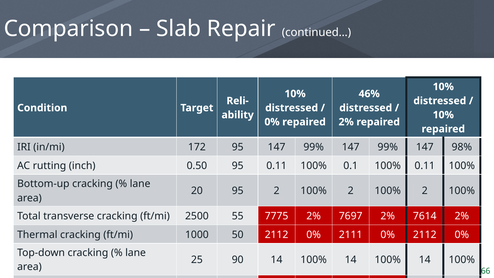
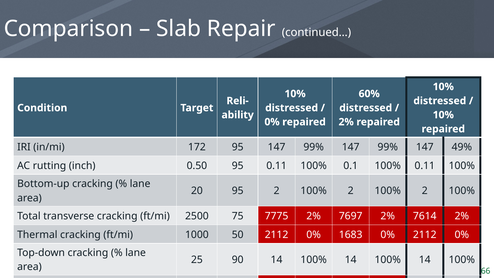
46%: 46% -> 60% (369, 94)
98%: 98% -> 49% (462, 147)
55: 55 -> 75 (238, 216)
2111: 2111 -> 1683 (351, 235)
